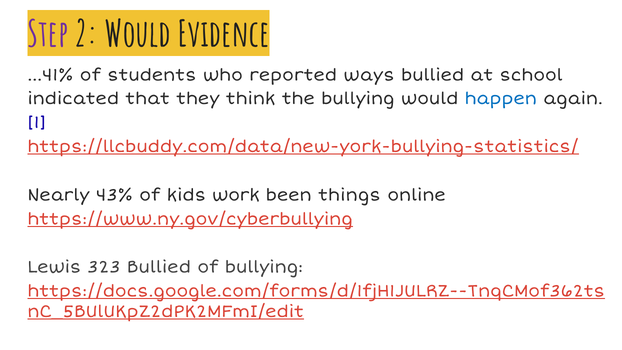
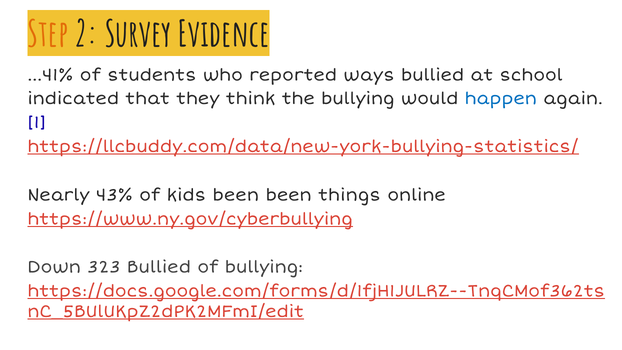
Step colour: purple -> orange (48, 35)
2 Would: Would -> Survey (138, 35)
kids work: work -> been (236, 195)
Lewis: Lewis -> Down (54, 267)
